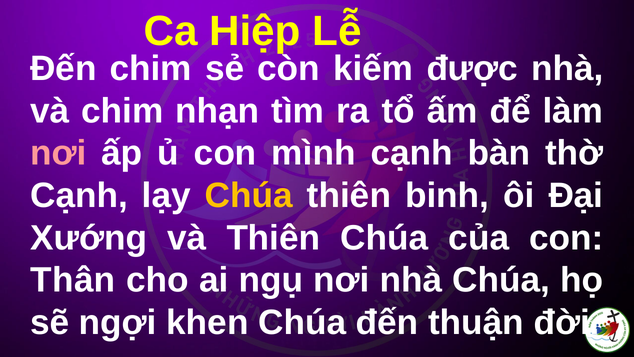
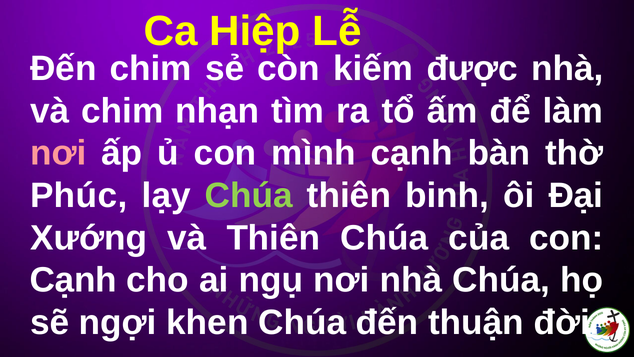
Cạnh: Cạnh -> Phúc (79, 195)
Chúa colour: yellow -> light green (249, 195)
Thân: Thân -> Cạnh (73, 280)
